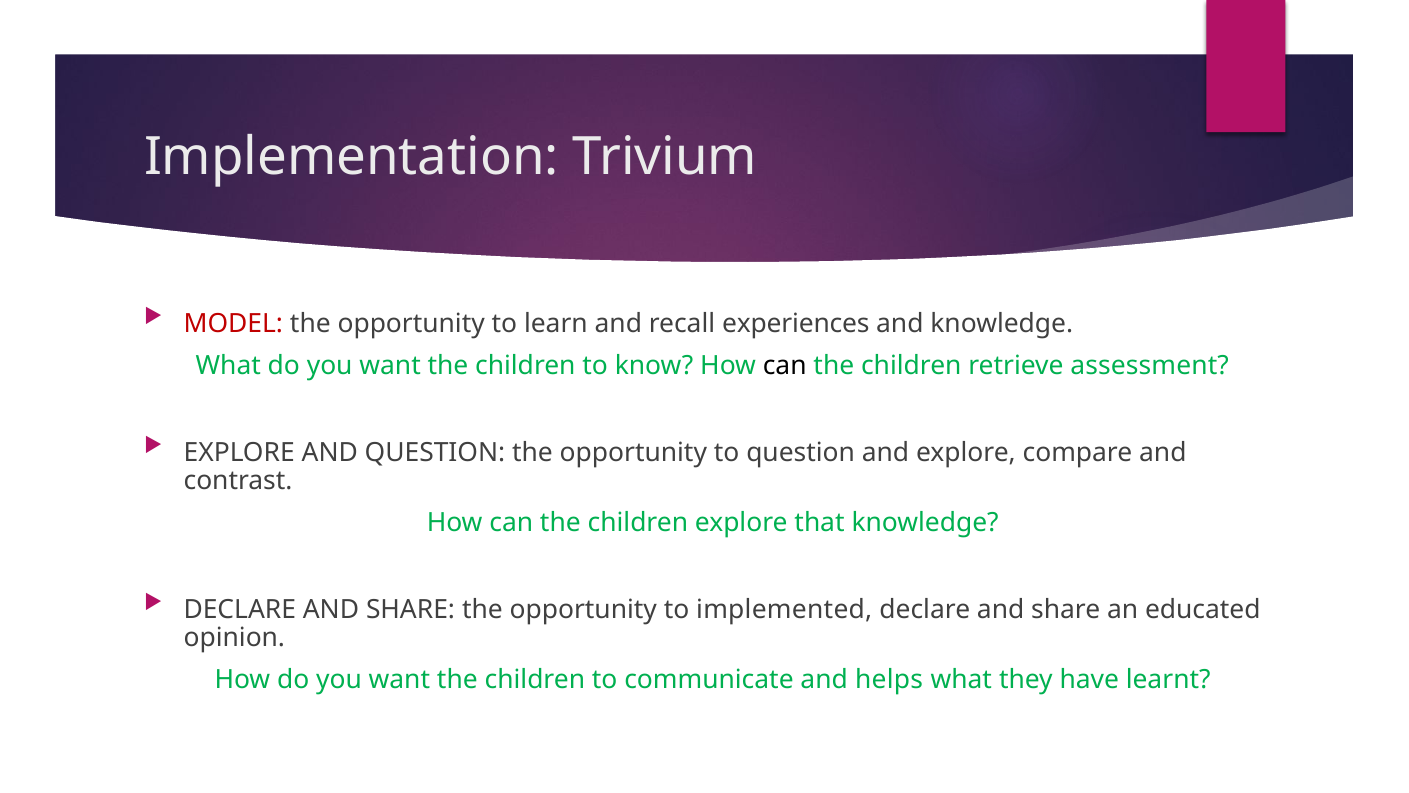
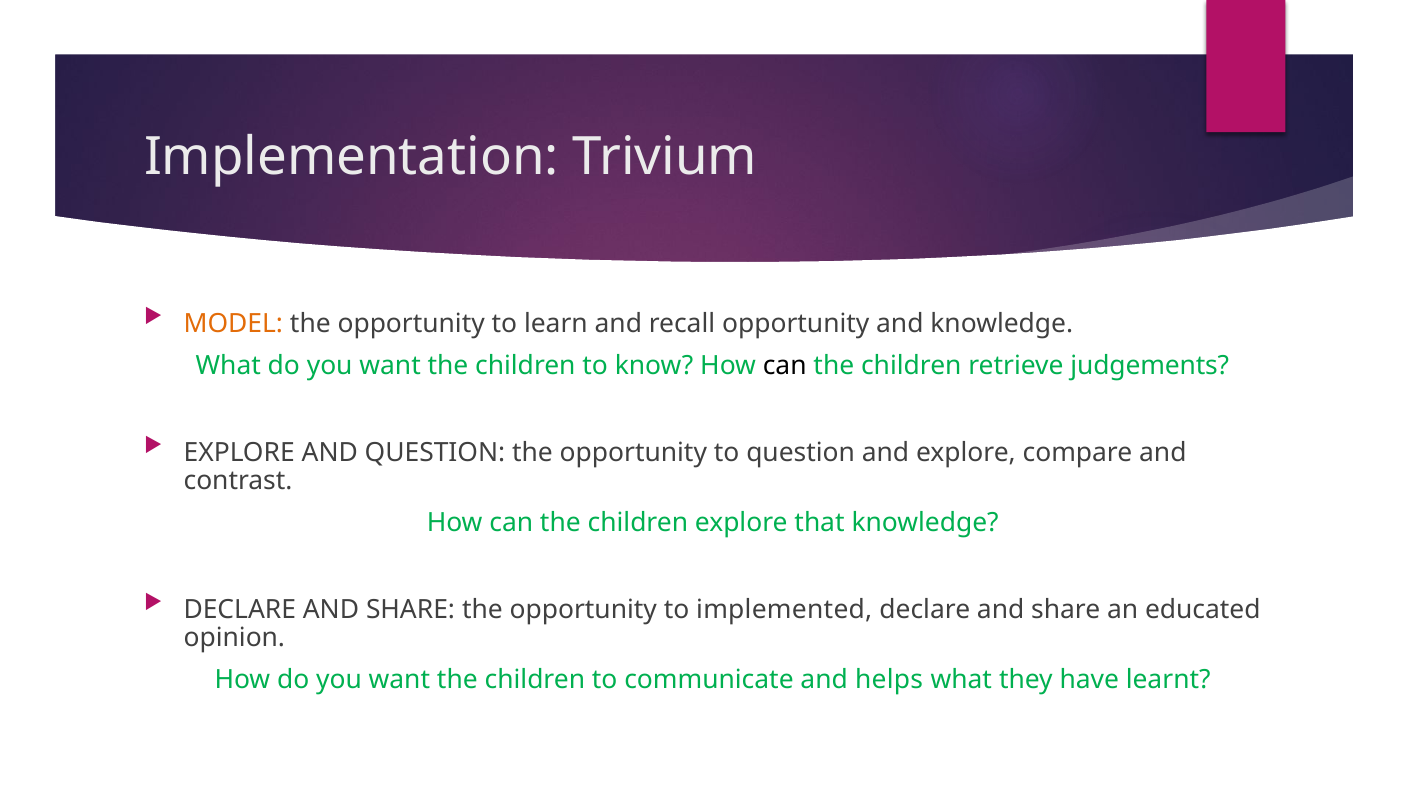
MODEL colour: red -> orange (233, 324)
recall experiences: experiences -> opportunity (796, 324)
assessment: assessment -> judgements (1150, 366)
